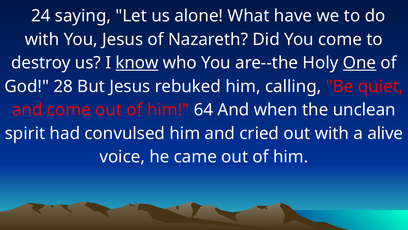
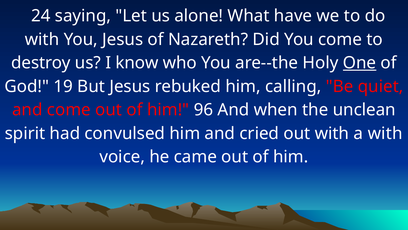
know underline: present -> none (137, 63)
28: 28 -> 19 (63, 86)
64: 64 -> 96 (203, 110)
a alive: alive -> with (385, 133)
